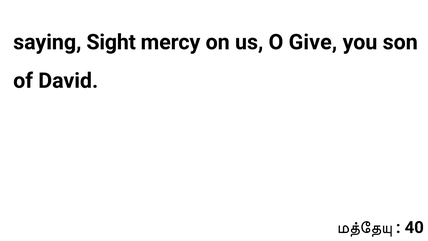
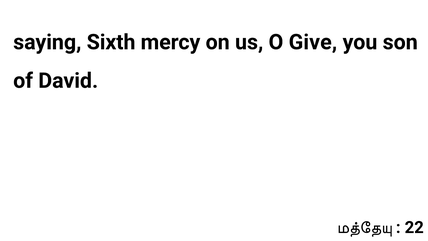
Sight: Sight -> Sixth (111, 42)
40: 40 -> 22 (414, 227)
